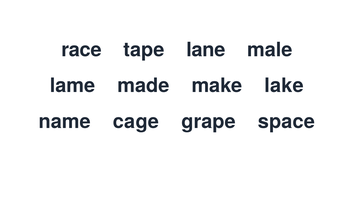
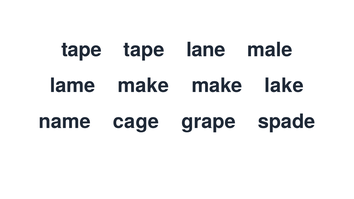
race: race -> tape (81, 50)
lame made: made -> make (143, 86)
space: space -> spade (287, 122)
